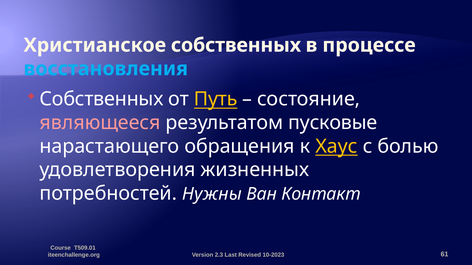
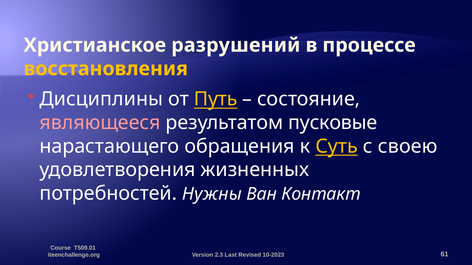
Христианское собственных: собственных -> разрушений (236, 45)
восстановления colour: light blue -> yellow (106, 69)
Собственных: Собственных -> Дисциплины (101, 99)
Хаус: Хаус -> Суть (337, 147)
болью: болью -> своею (408, 147)
